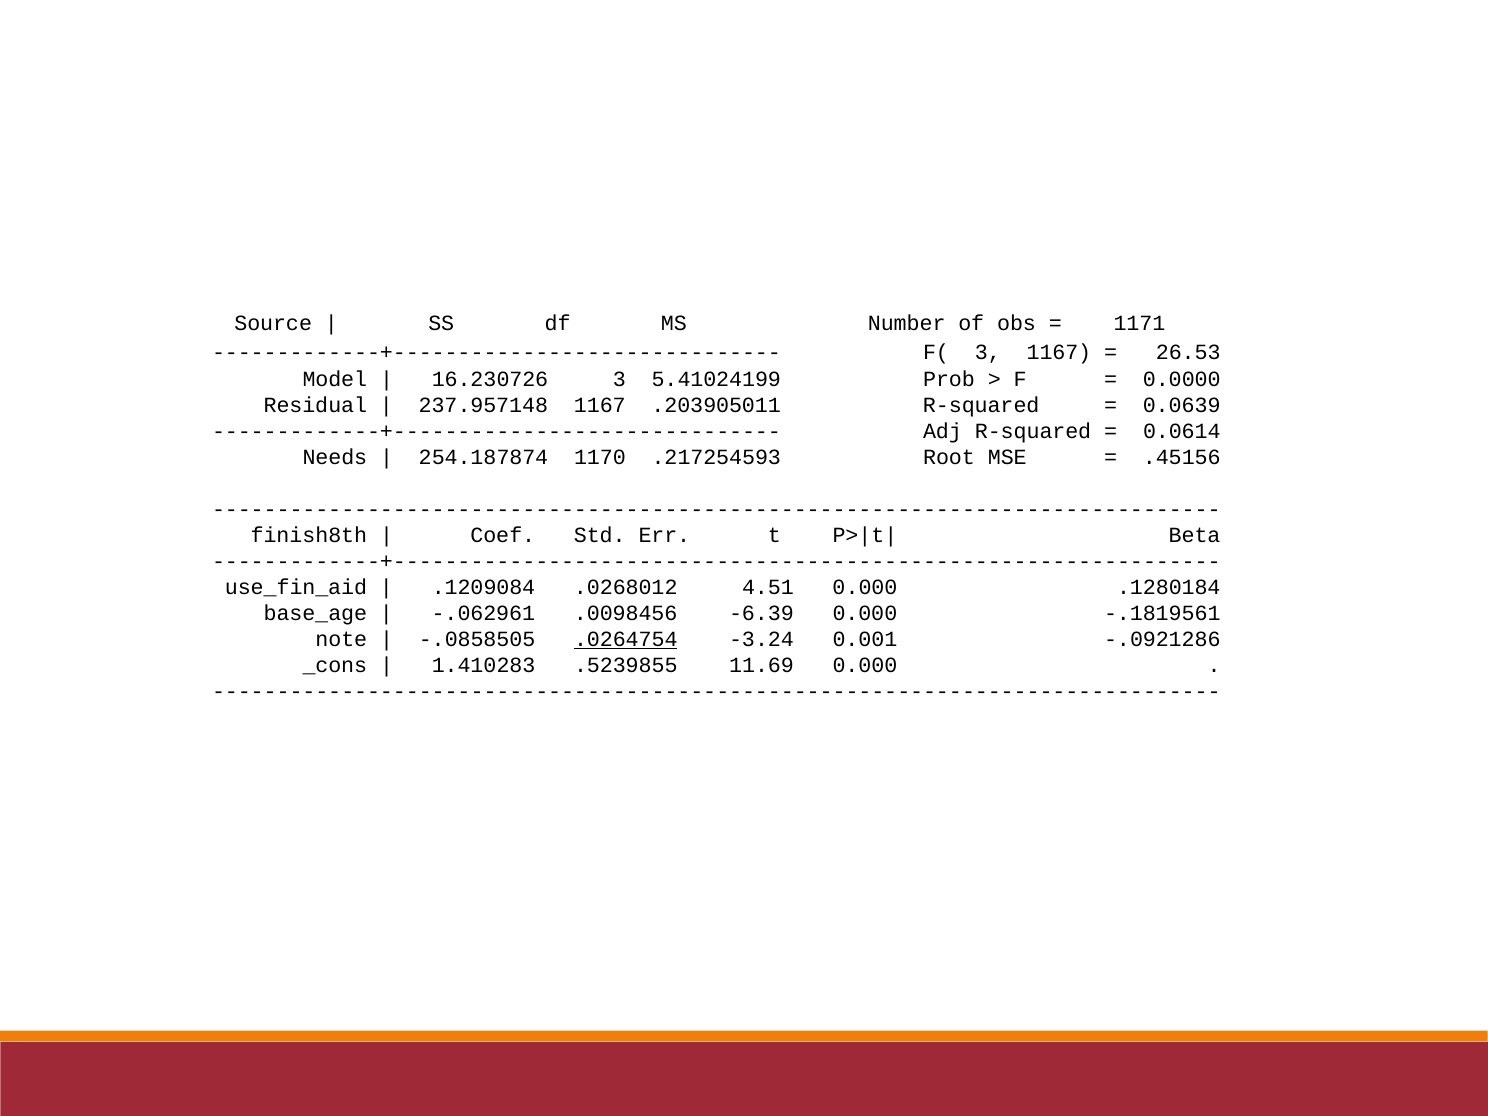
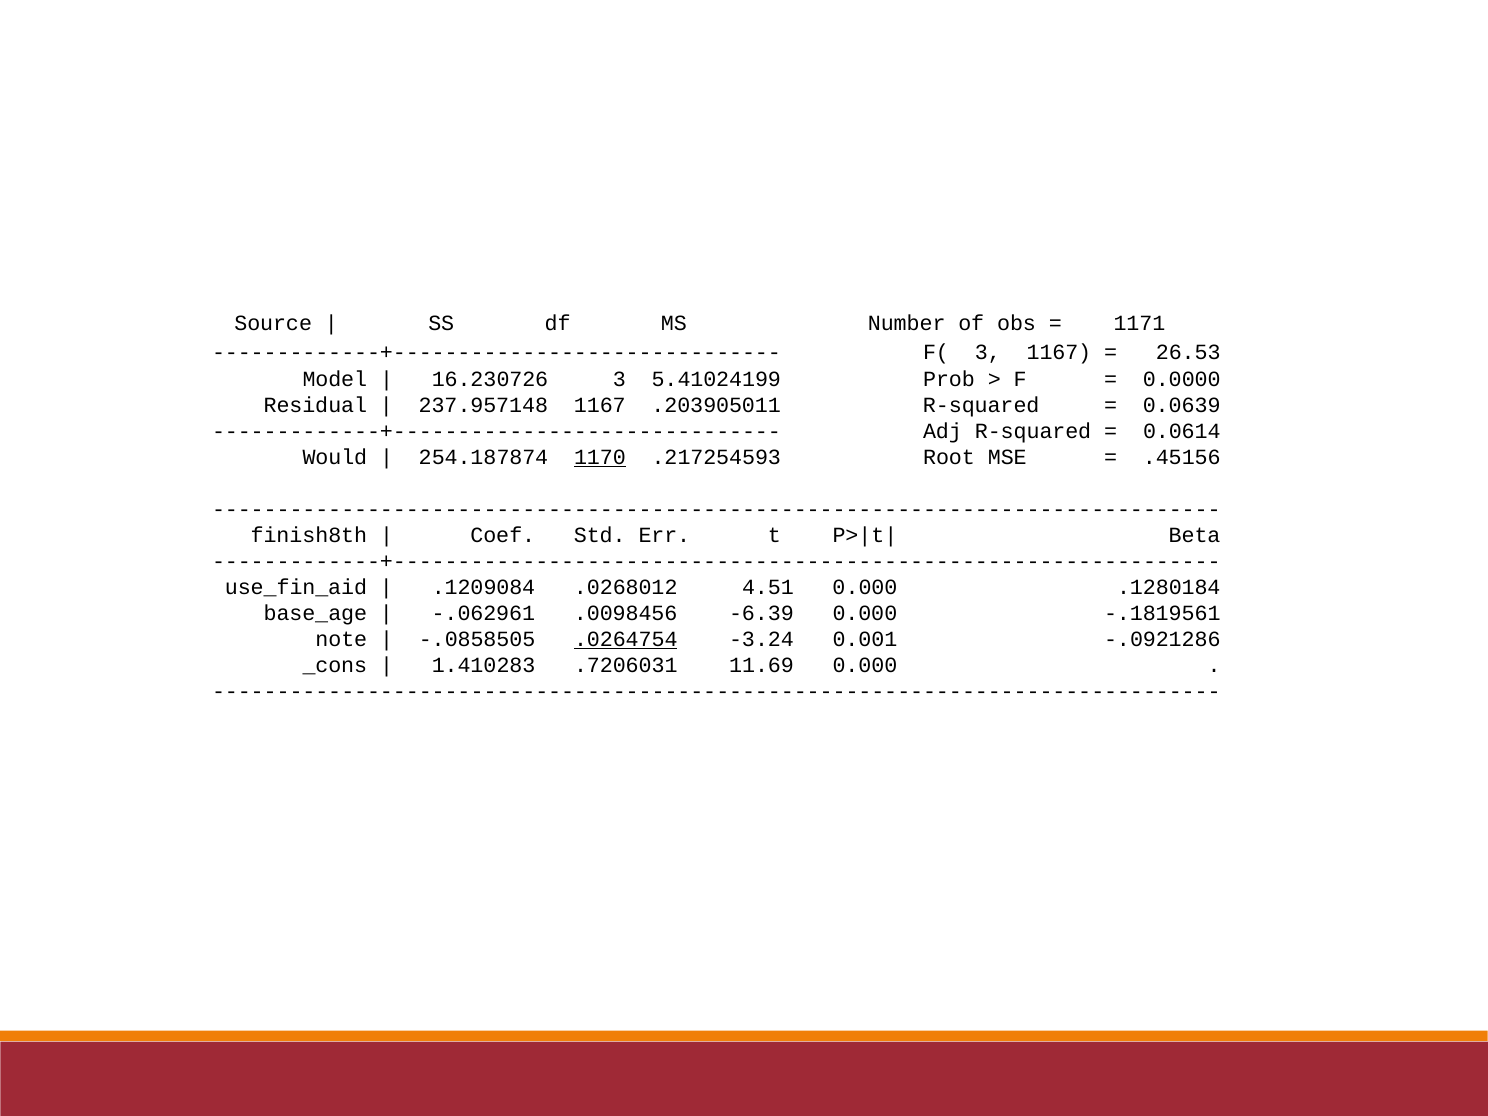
Needs: Needs -> Would (335, 457)
1170 underline: none -> present (600, 457)
.5239855: .5239855 -> .7206031 (626, 665)
